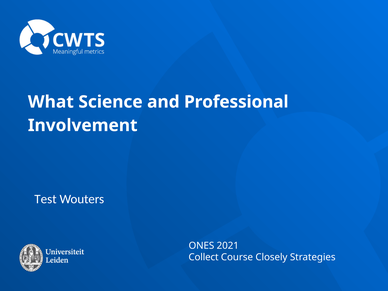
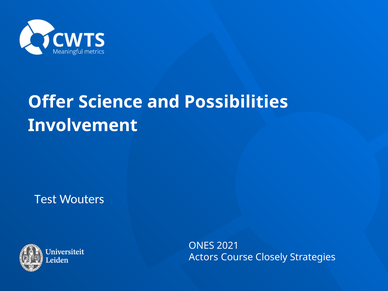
What: What -> Offer (51, 102)
Professional: Professional -> Possibilities (236, 102)
Collect: Collect -> Actors (203, 257)
